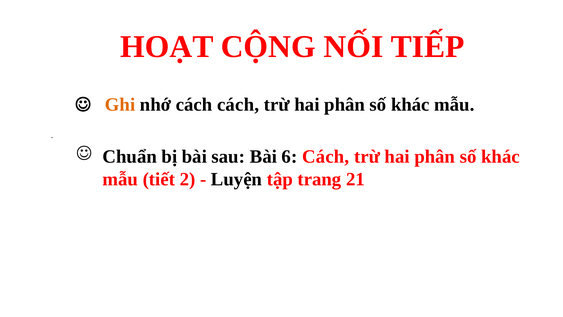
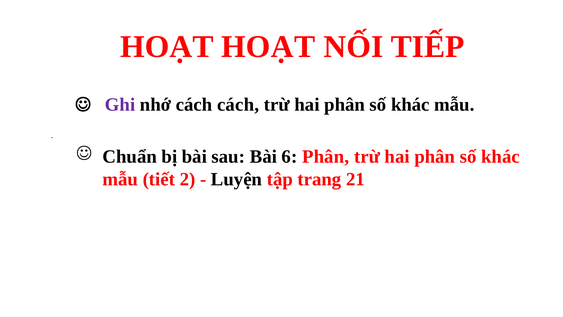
HOẠT CỘNG: CỘNG -> HOẠT (268, 47)
Ghi colour: orange -> purple (120, 105)
6 Cách: Cách -> Phân (326, 157)
